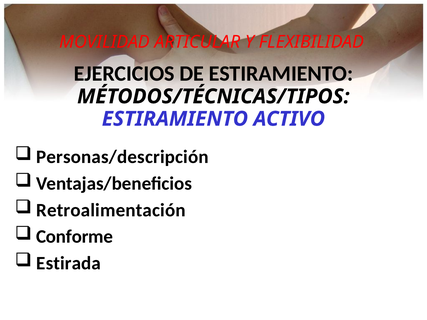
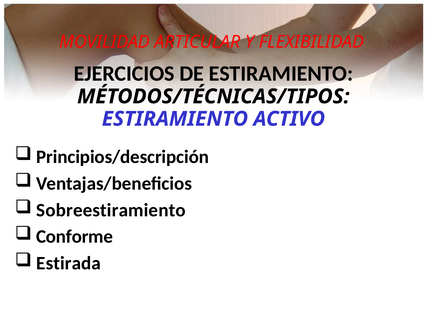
Personas/descripción: Personas/descripción -> Principios/descripción (123, 157)
Retroalimentación: Retroalimentación -> Sobreestiramiento (111, 210)
